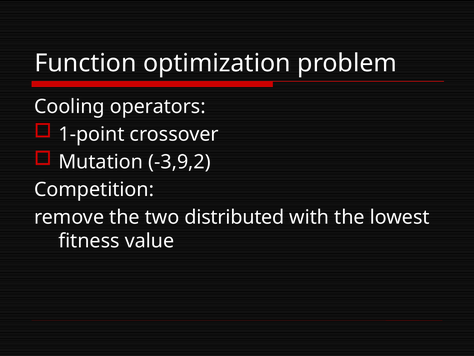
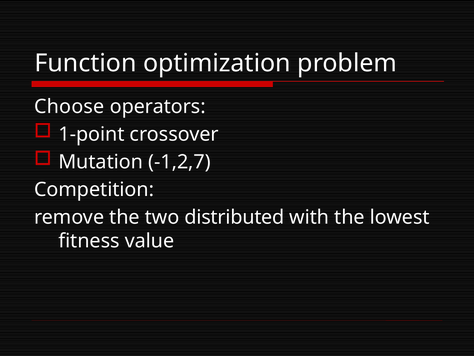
Cooling: Cooling -> Choose (69, 106)
-3,9,2: -3,9,2 -> -1,2,7 (179, 162)
